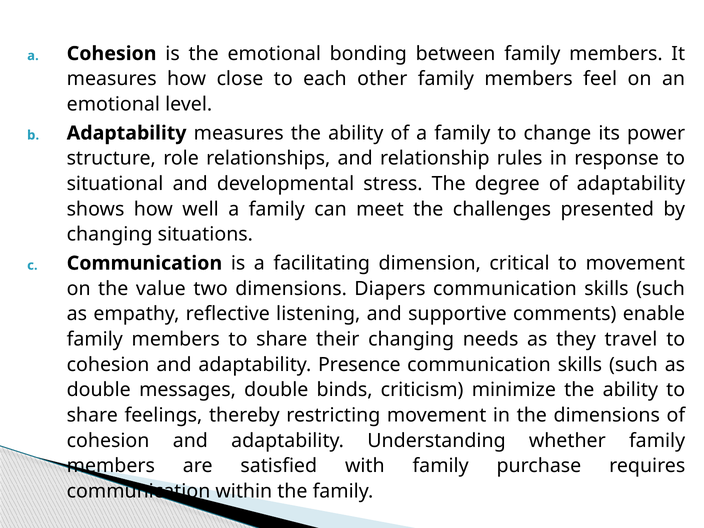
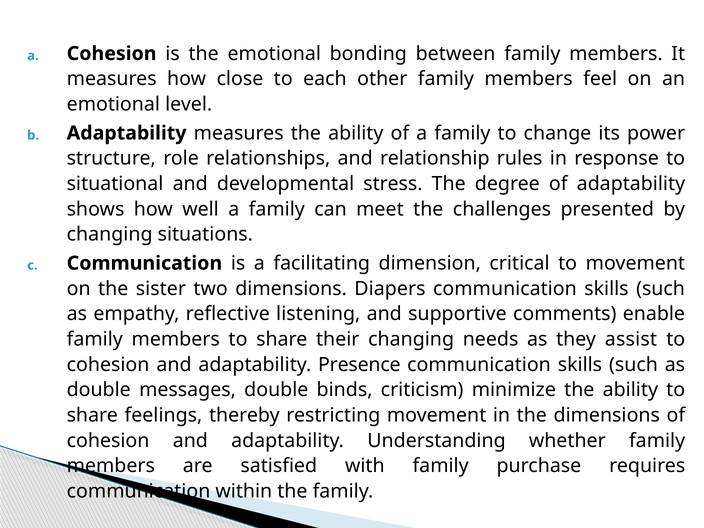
value: value -> sister (161, 289)
travel: travel -> assist (631, 339)
